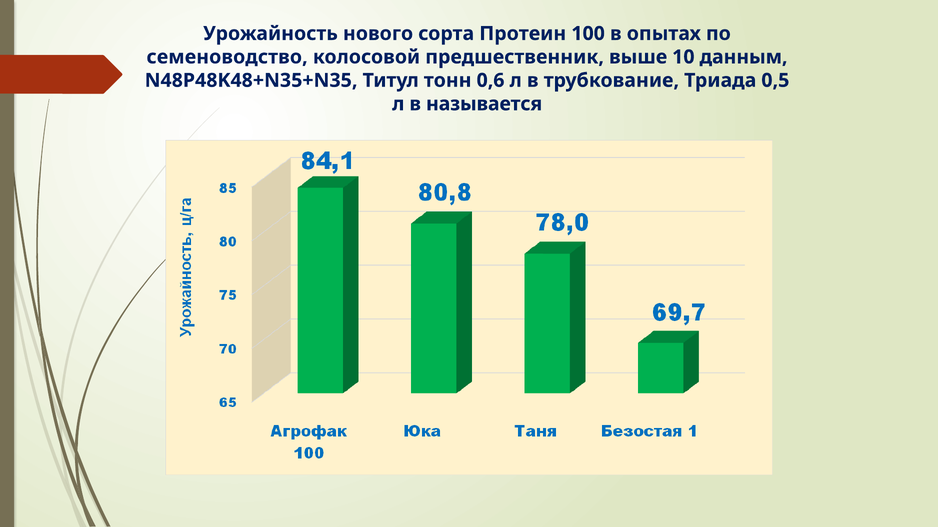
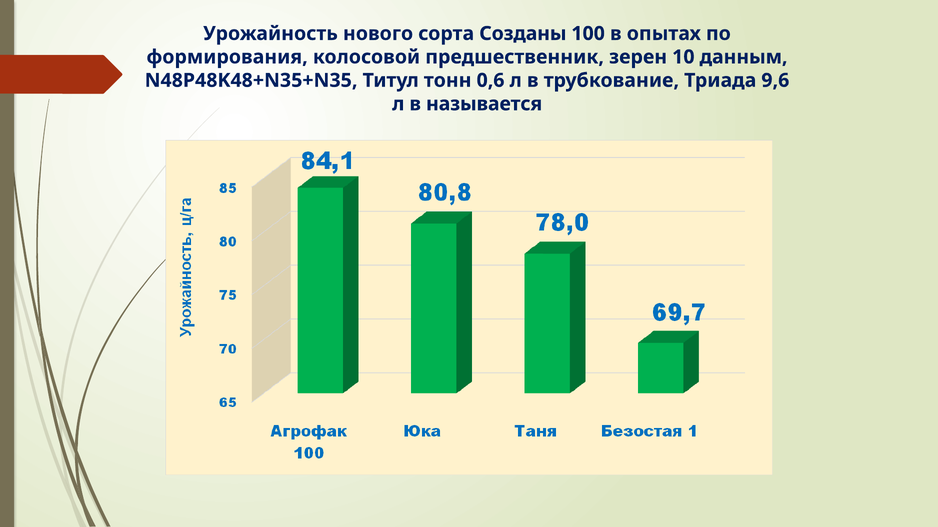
Протеин: Протеин -> Созданы (523, 34)
семеноводство: семеноводство -> формирования (227, 57)
выше: выше -> зерен (638, 57)
0,5: 0,5 -> 9,6 (775, 81)
